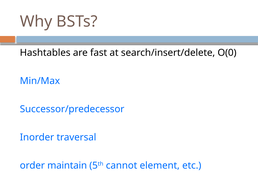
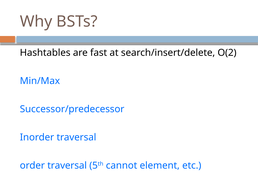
O(0: O(0 -> O(2 (227, 53)
order maintain: maintain -> traversal (67, 166)
